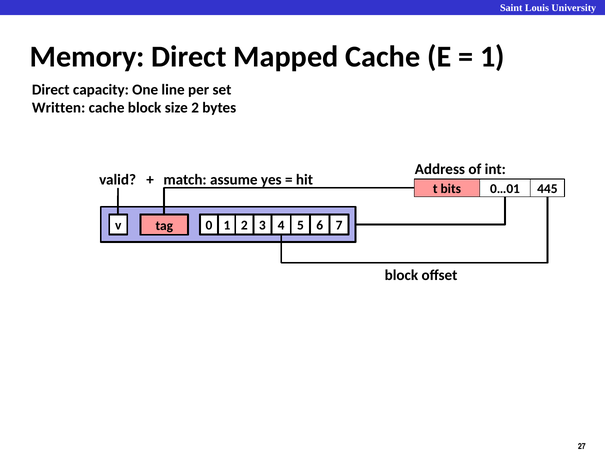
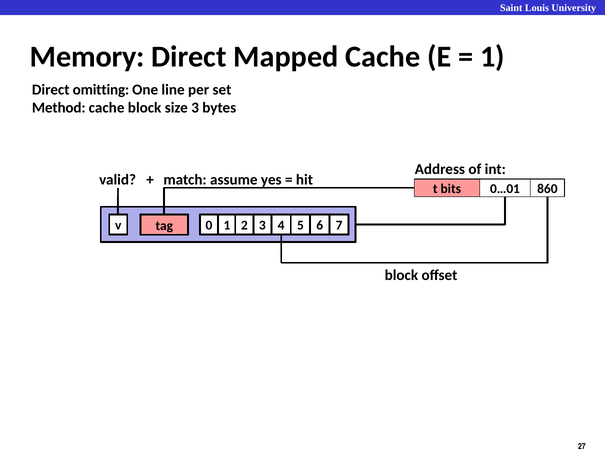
capacity: capacity -> omitting (101, 89)
Written: Written -> Method (59, 108)
size 2: 2 -> 3 (195, 108)
445: 445 -> 860 (547, 189)
